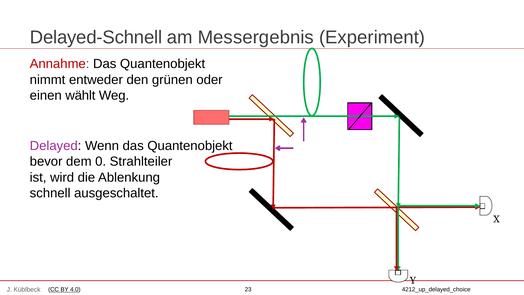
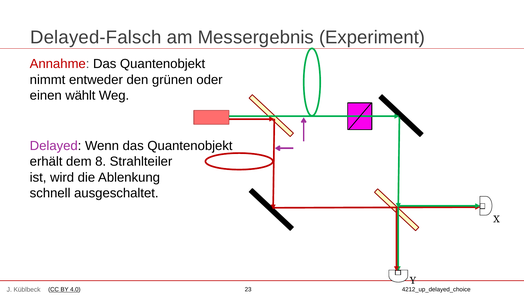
Delayed-Schnell: Delayed-Schnell -> Delayed-Falsch (96, 37)
bevor: bevor -> erhält (46, 162)
0: 0 -> 8 (101, 162)
